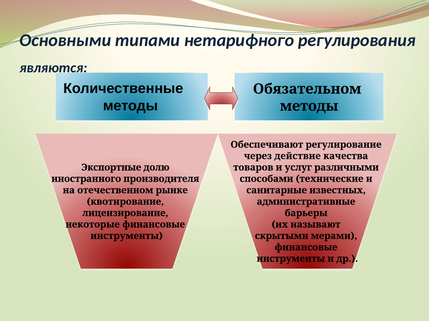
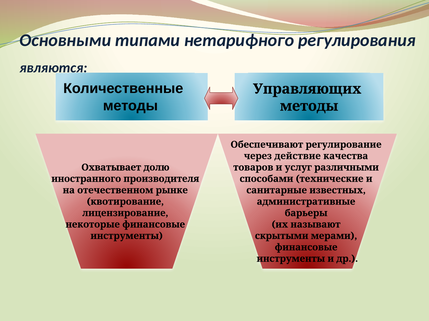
Обязательном: Обязательном -> Управляющих (307, 89)
Экспортные: Экспортные -> Охватывает (111, 168)
